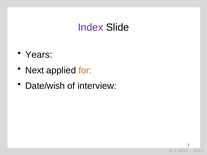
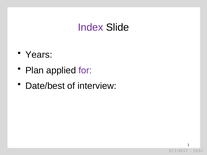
Next: Next -> Plan (35, 70)
for colour: orange -> purple (85, 70)
Date/wish: Date/wish -> Date/best (45, 86)
